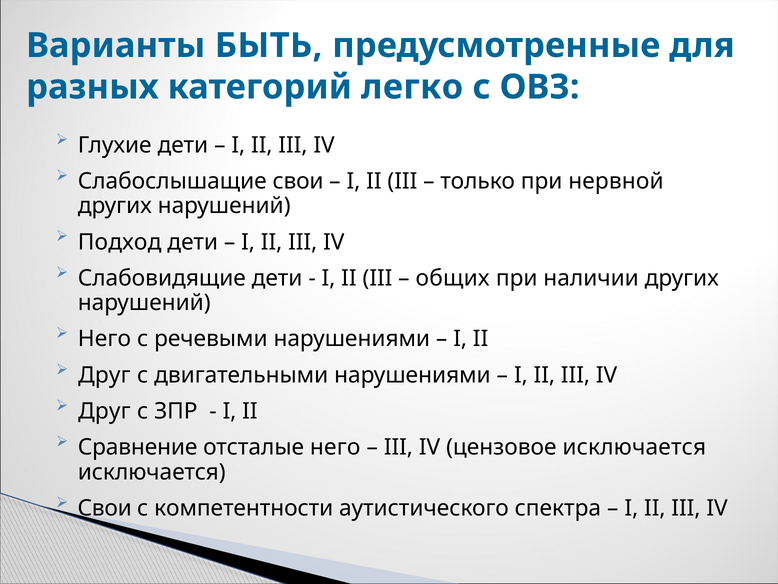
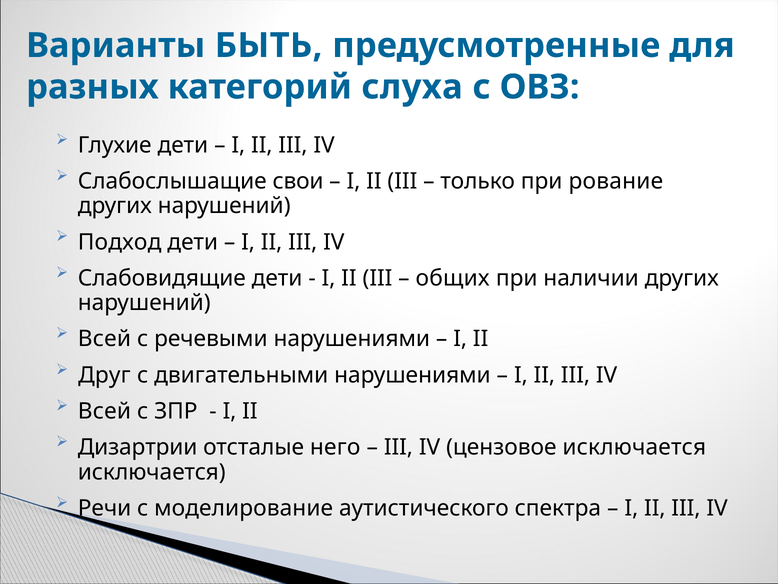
легко: легко -> слуха (412, 87)
нервной: нервной -> рование (616, 181)
Него: Него -> Всей (104, 339)
Друг: Друг -> Всей (104, 411)
Сравнение: Сравнение -> Дизартрии (138, 447)
Свои: Свои -> Речи (105, 508)
компетентности: компетентности -> моделирование (244, 508)
